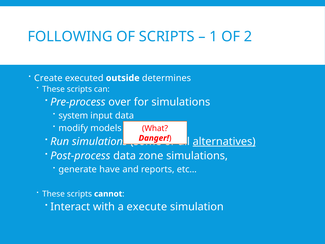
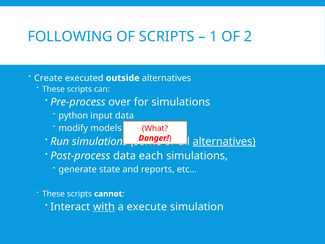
outside determines: determines -> alternatives (167, 78)
system: system -> python (73, 115)
zone: zone -> each (151, 156)
have: have -> state (110, 169)
with underline: none -> present (104, 207)
